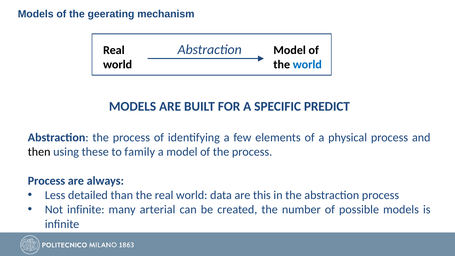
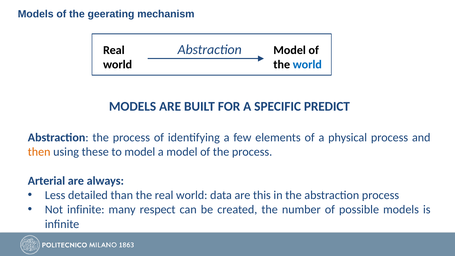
then colour: black -> orange (39, 152)
to family: family -> model (140, 152)
Process: Process -> Arterial (46, 181)
arterial: arterial -> respect (158, 210)
